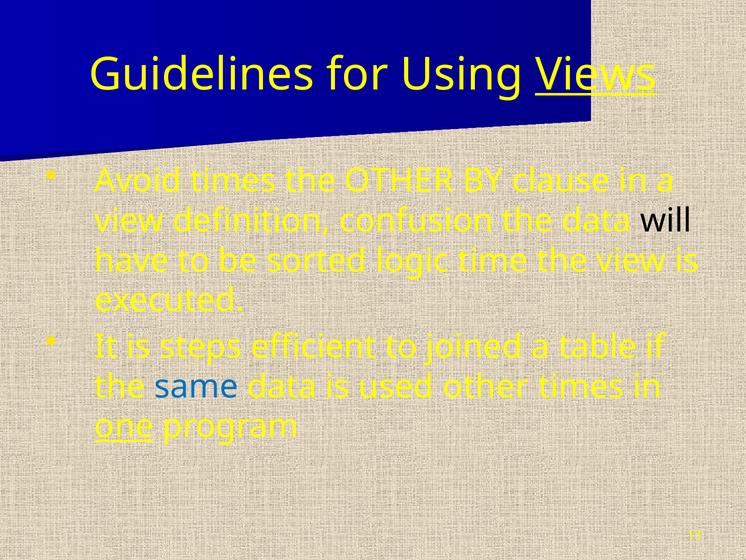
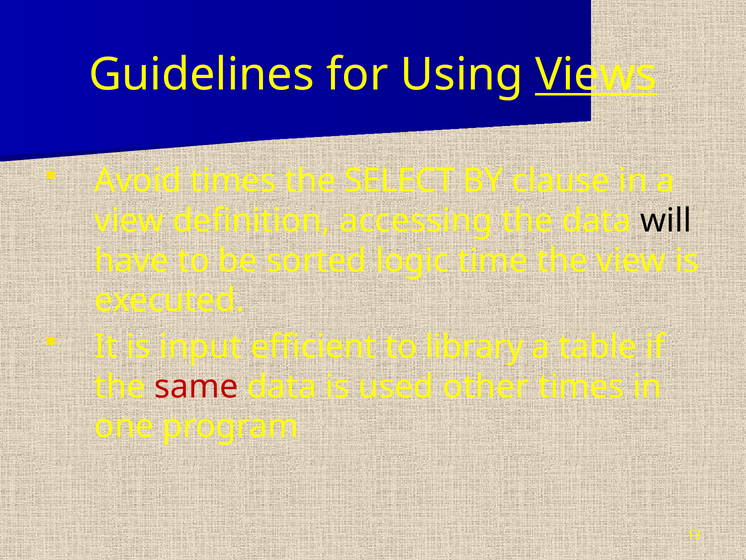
the OTHER: OTHER -> SELECT (399, 181)
confusion: confusion -> accessing (416, 221)
steps: steps -> input (201, 347)
joined: joined -> library (474, 347)
same colour: blue -> red (196, 386)
one underline: present -> none (124, 426)
